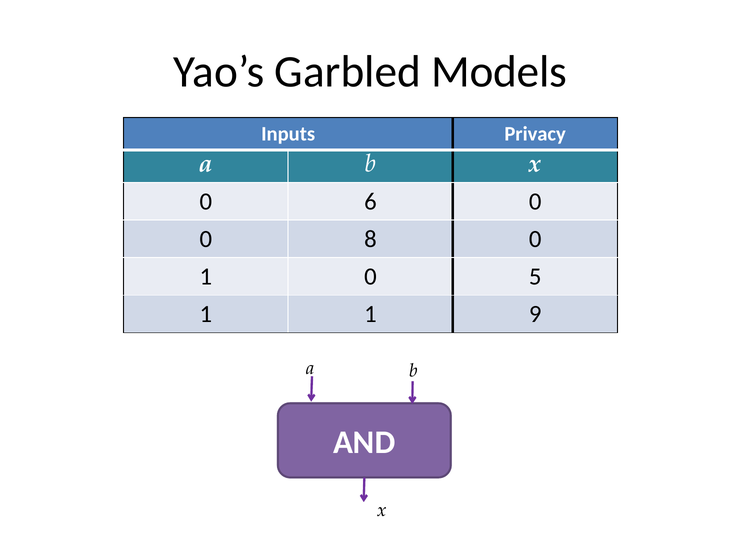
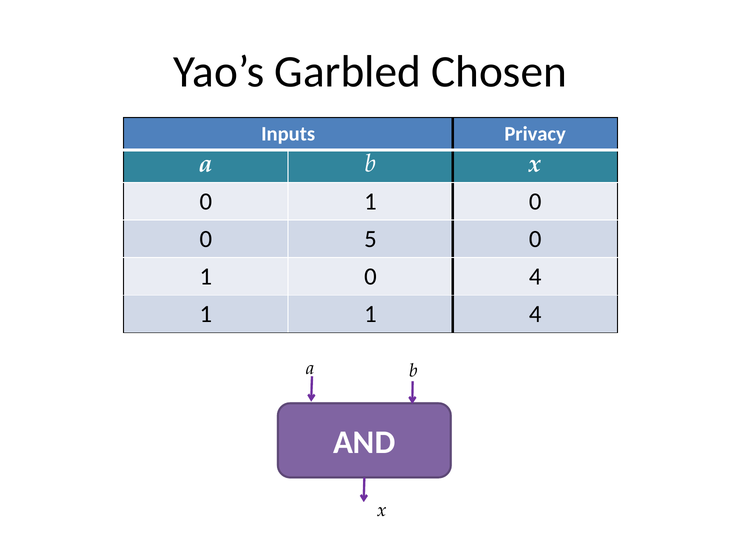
Models: Models -> Chosen (499, 72)
6: 6 -> 1 (370, 201)
8: 8 -> 5 (370, 239)
0 5: 5 -> 4 (535, 277)
1 9: 9 -> 4 (535, 314)
